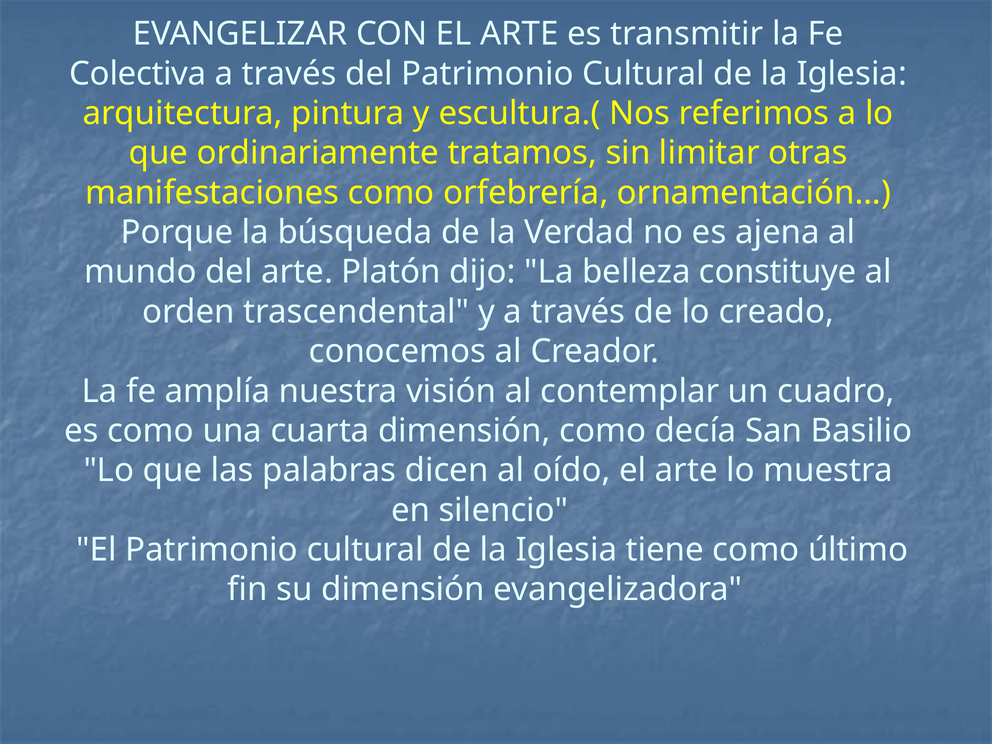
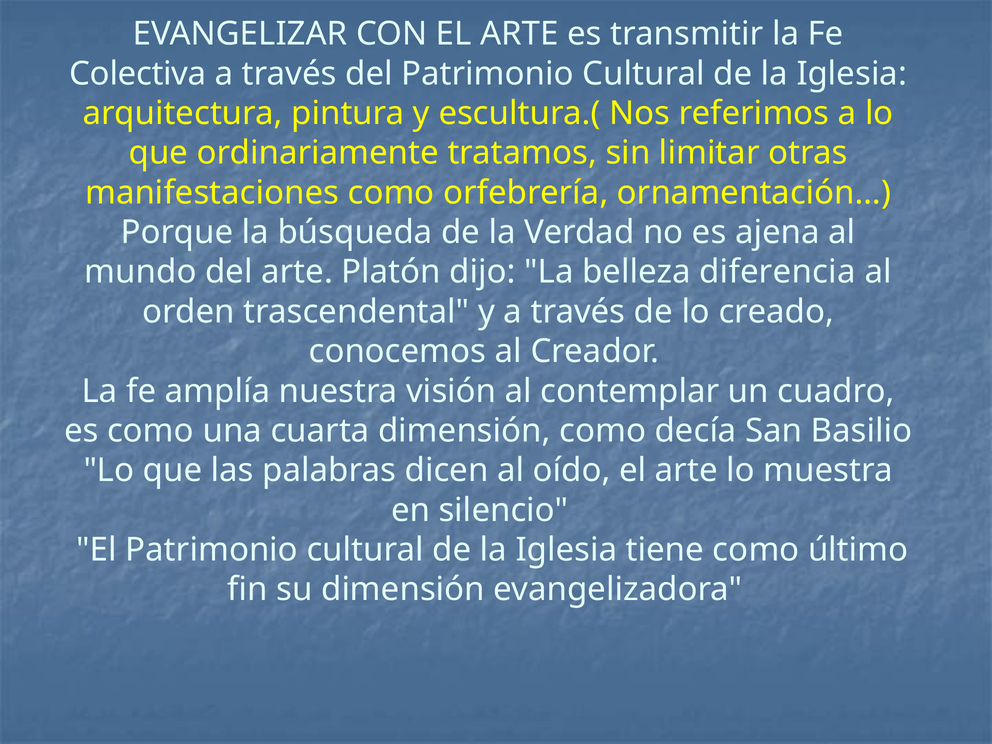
constituye: constituye -> diferencia (778, 272)
